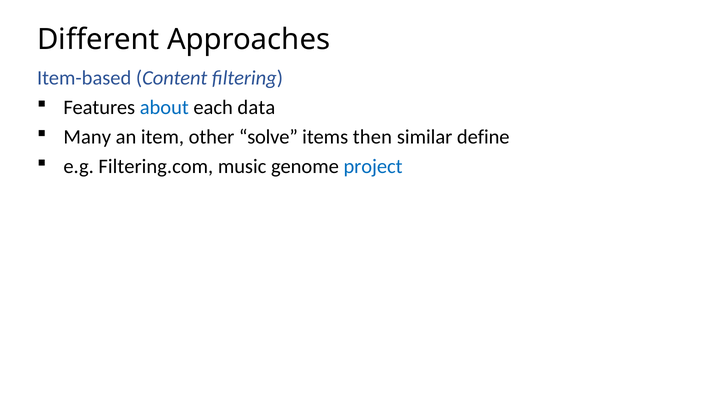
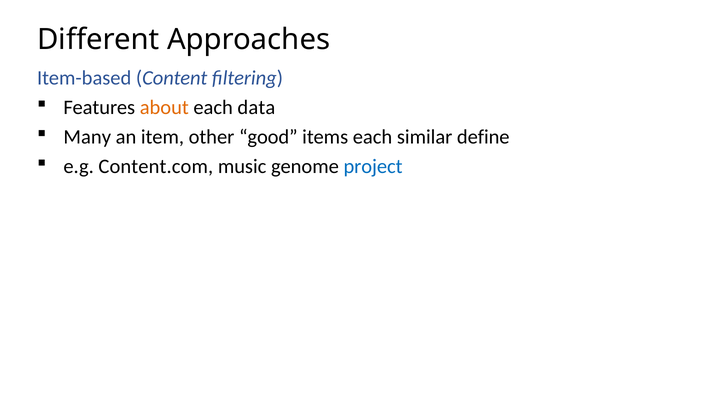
about colour: blue -> orange (164, 107)
solve: solve -> good (268, 137)
items then: then -> each (373, 137)
Filtering.com: Filtering.com -> Content.com (156, 166)
